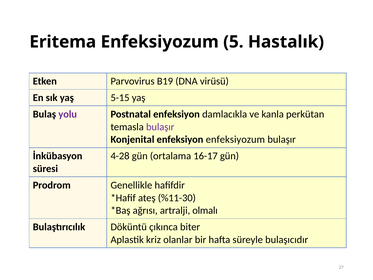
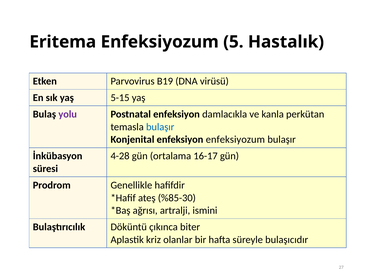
bulaşır colour: purple -> blue (160, 127)
%11-30: %11-30 -> %85-30 (177, 198)
olmalı: olmalı -> ismini (205, 210)
